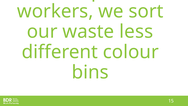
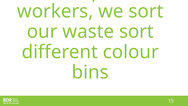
waste less: less -> sort (136, 32)
